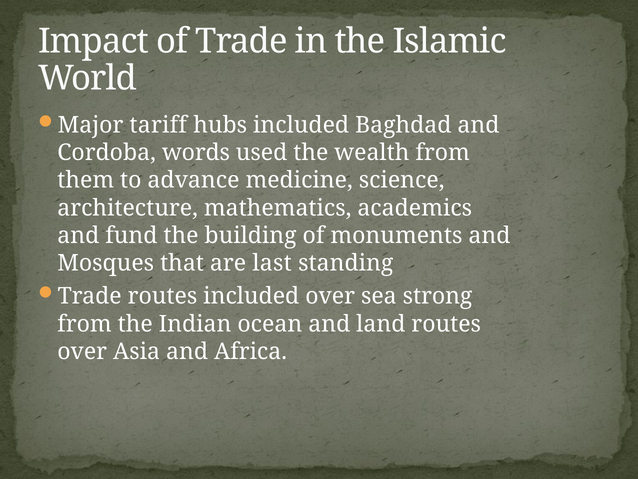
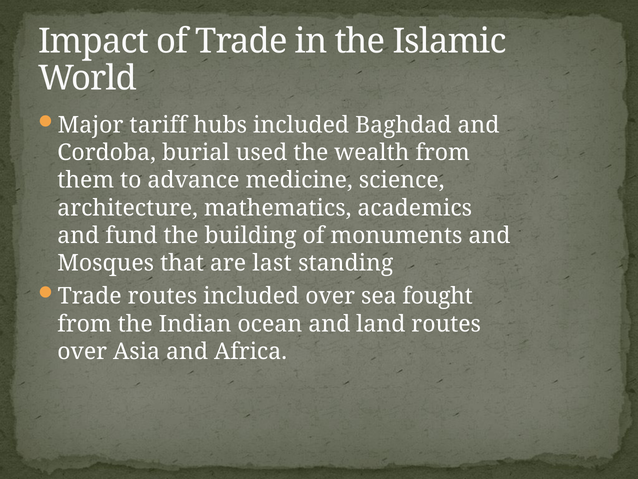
words: words -> burial (196, 153)
strong: strong -> fought (438, 296)
